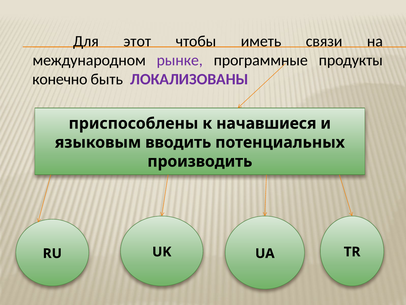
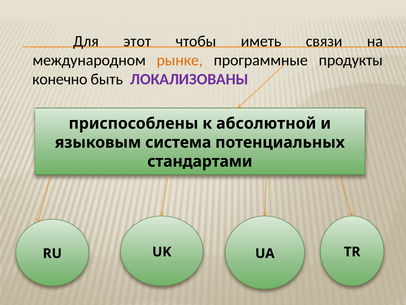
рынке colour: purple -> orange (180, 60)
начавшиеся: начавшиеся -> абсолютной (266, 123)
вводить: вводить -> система (178, 142)
производить: производить -> стандартами (200, 161)
